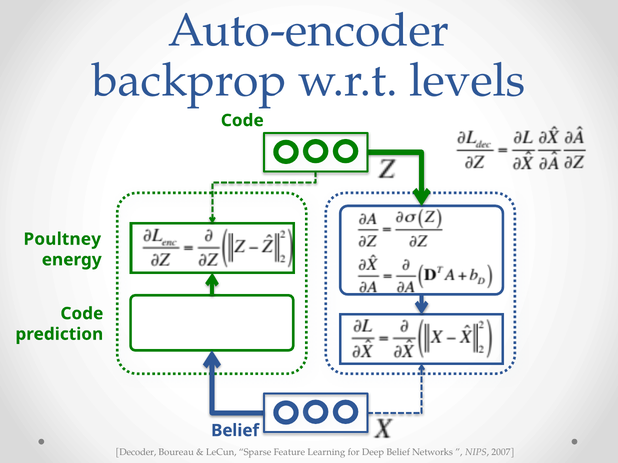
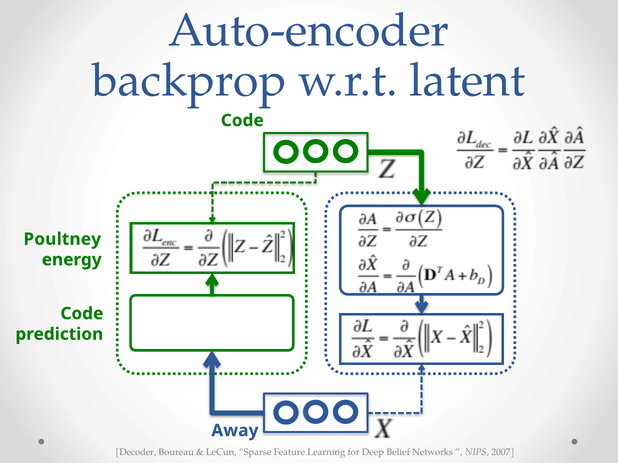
levels: levels -> latent (467, 80)
Belief: Belief -> Away (235, 431)
